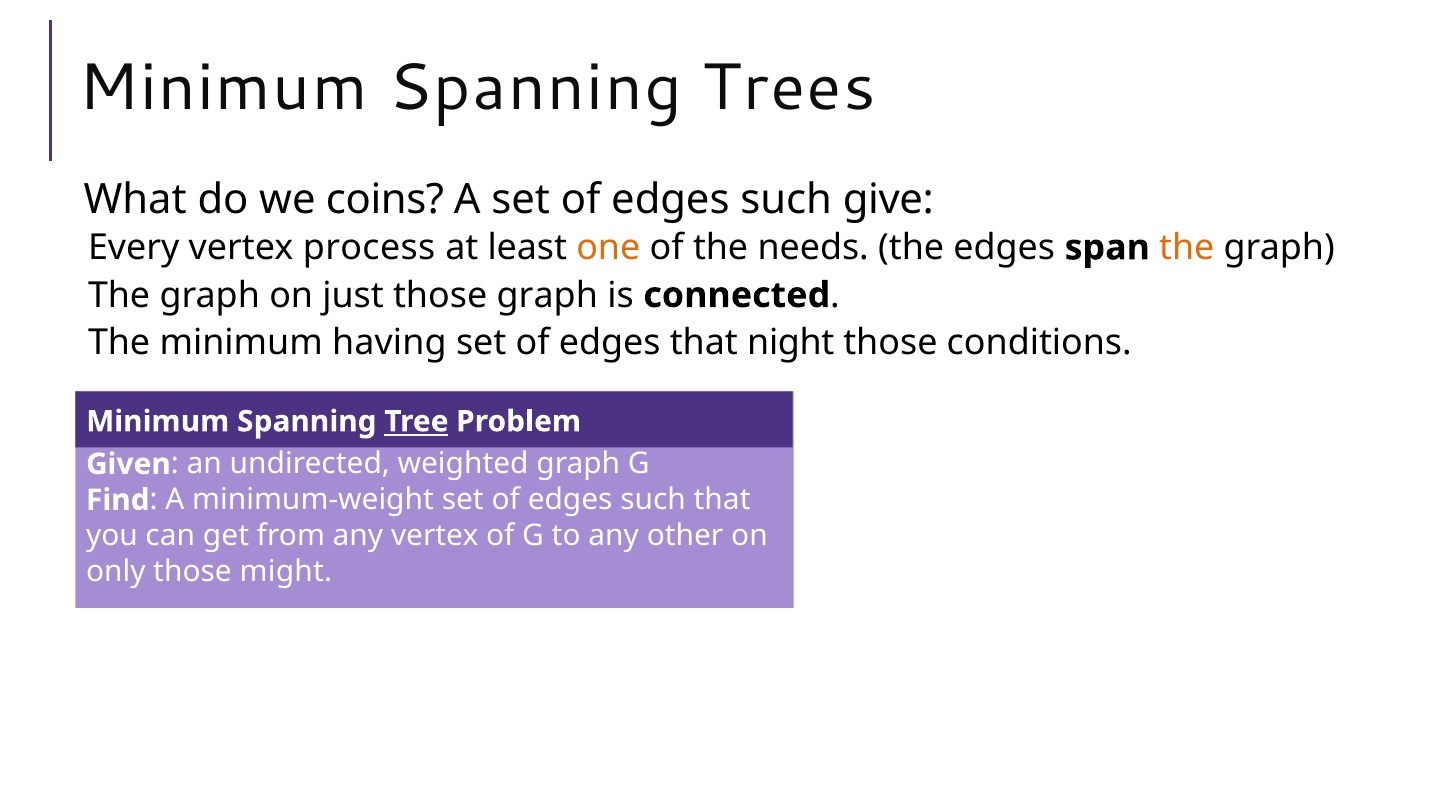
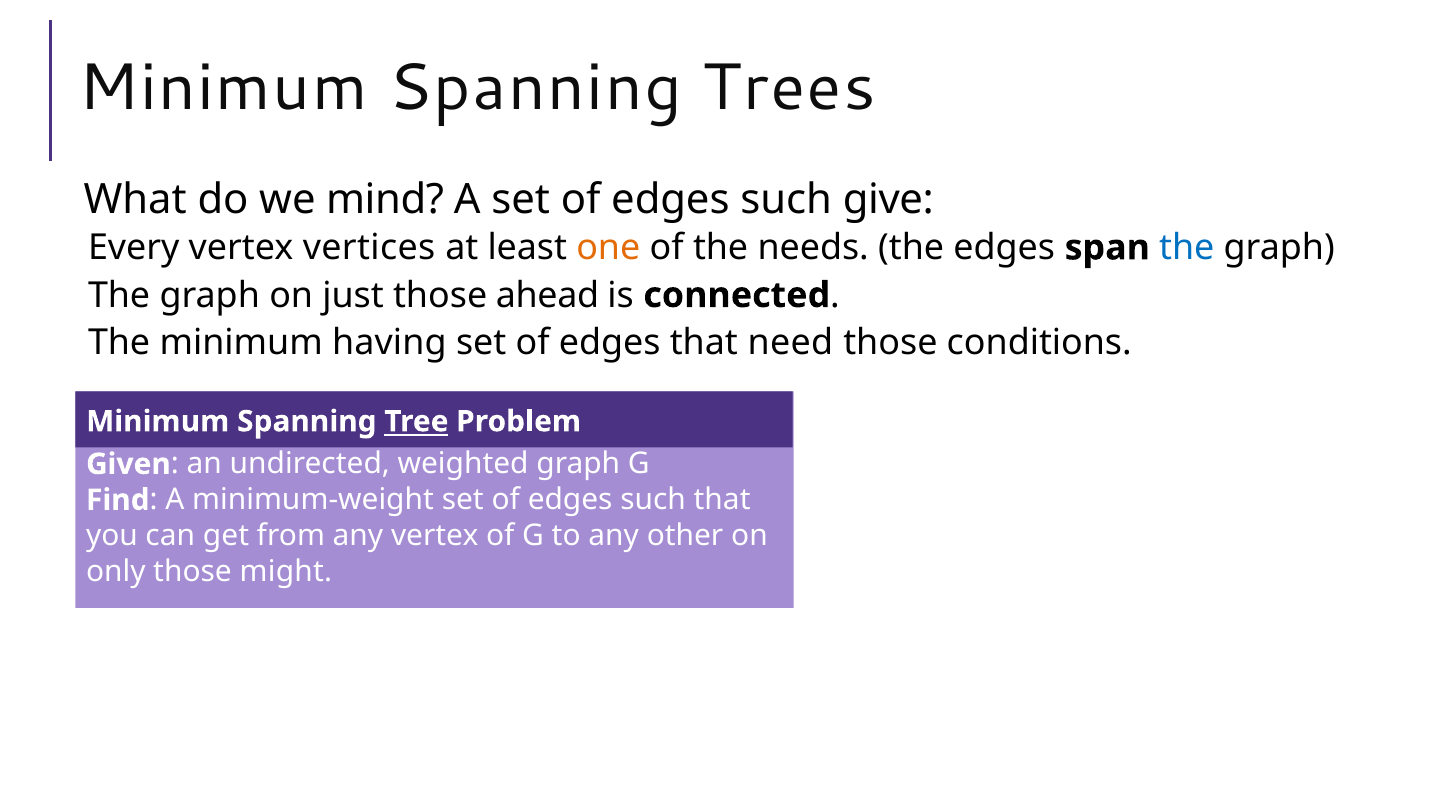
coins: coins -> mind (385, 200)
process: process -> vertices (369, 248)
the colour: orange -> blue (1187, 248)
those graph: graph -> ahead (547, 295)
night: night -> need (790, 343)
